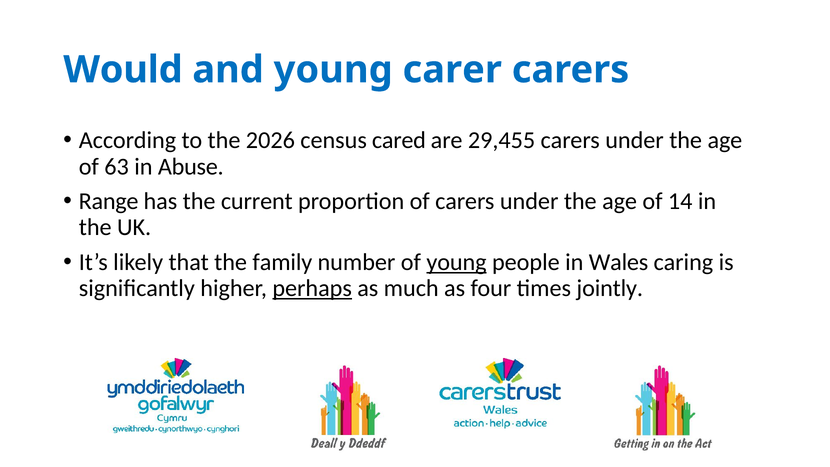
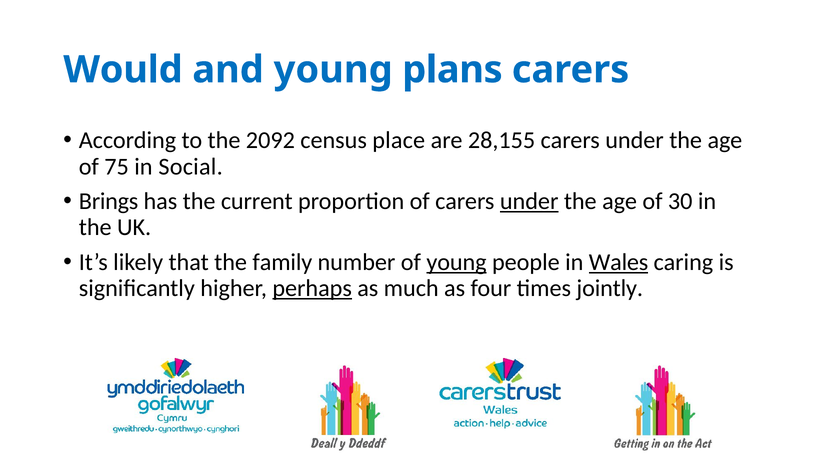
carer: carer -> plans (452, 70)
2026: 2026 -> 2092 (270, 140)
cared: cared -> place (399, 140)
29,455: 29,455 -> 28,155 (502, 140)
63: 63 -> 75 (117, 166)
Abuse: Abuse -> Social (191, 166)
Range: Range -> Brings (109, 201)
under underline: none -> present (529, 201)
14: 14 -> 30 (680, 201)
Wales underline: none -> present (619, 262)
